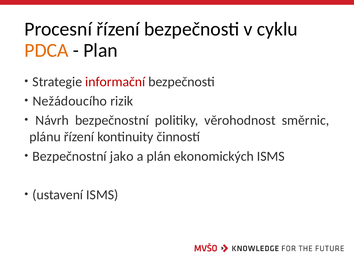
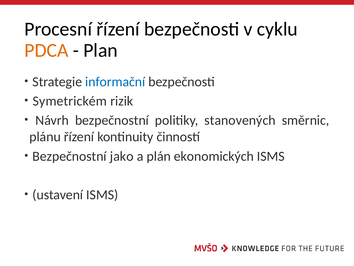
informační colour: red -> blue (115, 82)
Nežádoucího: Nežádoucího -> Symetrickém (70, 101)
věrohodnost: věrohodnost -> stanovených (240, 120)
